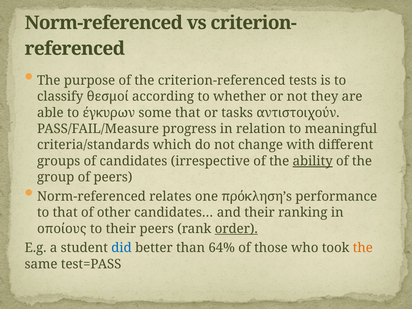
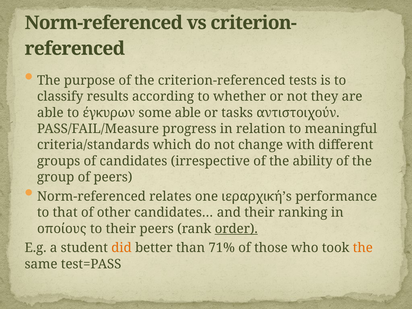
θεσμοί: θεσμοί -> results (108, 97)
some that: that -> able (188, 113)
ability underline: present -> none (313, 161)
πρόκληση’s: πρόκληση’s -> ιεραρχική’s (257, 196)
did colour: blue -> orange (121, 248)
64%: 64% -> 71% (222, 248)
